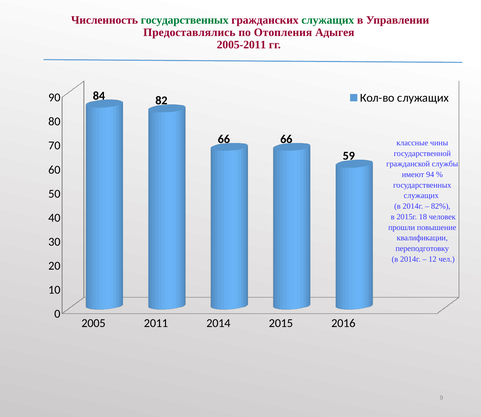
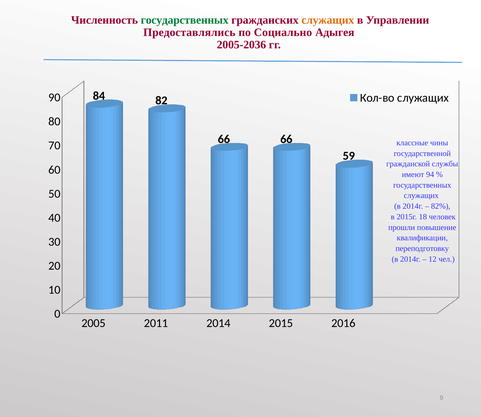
служащих colour: green -> orange (328, 20)
Отопления: Отопления -> Социально (283, 32)
2005-2011: 2005-2011 -> 2005-2036 (241, 45)
